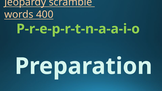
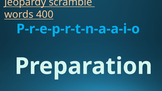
P-r-e-p-r-t-n-a-a-i-o colour: light green -> light blue (78, 29)
